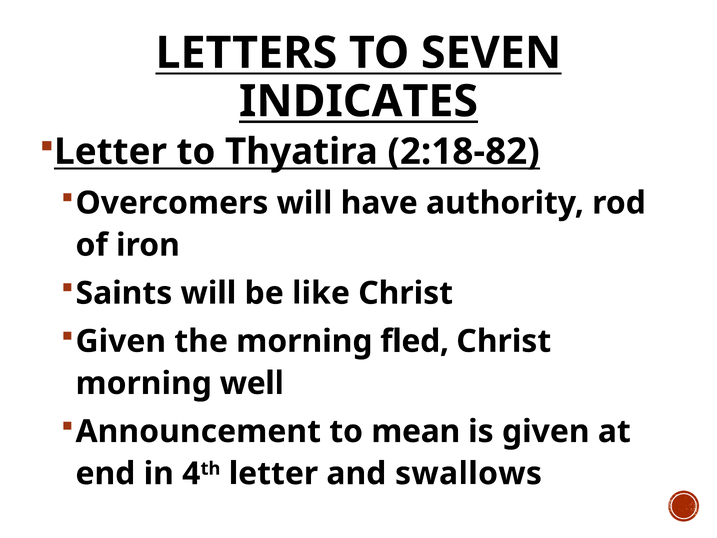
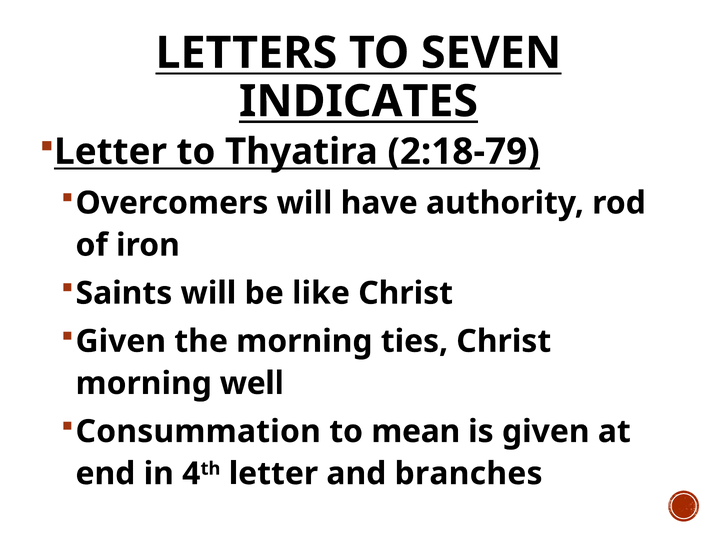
2:18-82: 2:18-82 -> 2:18-79 (464, 152)
fled: fled -> ties (414, 341)
Announcement: Announcement -> Consummation (198, 431)
swallows: swallows -> branches (469, 473)
